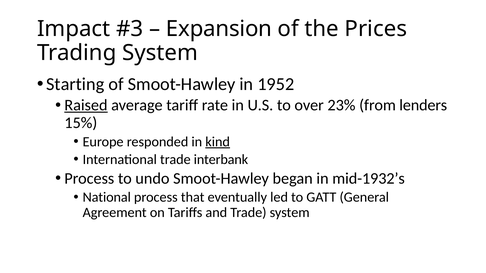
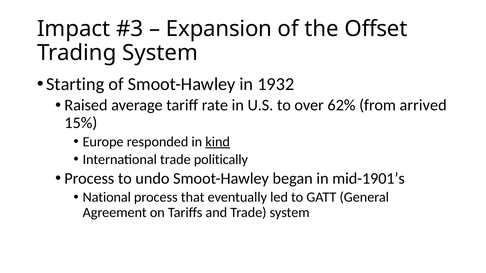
Prices: Prices -> Offset (376, 29)
1952: 1952 -> 1932 (276, 84)
Raised underline: present -> none (86, 105)
23%: 23% -> 62% (341, 105)
lenders: lenders -> arrived (423, 105)
interbank: interbank -> politically (221, 160)
mid-1932’s: mid-1932’s -> mid-1901’s (369, 179)
